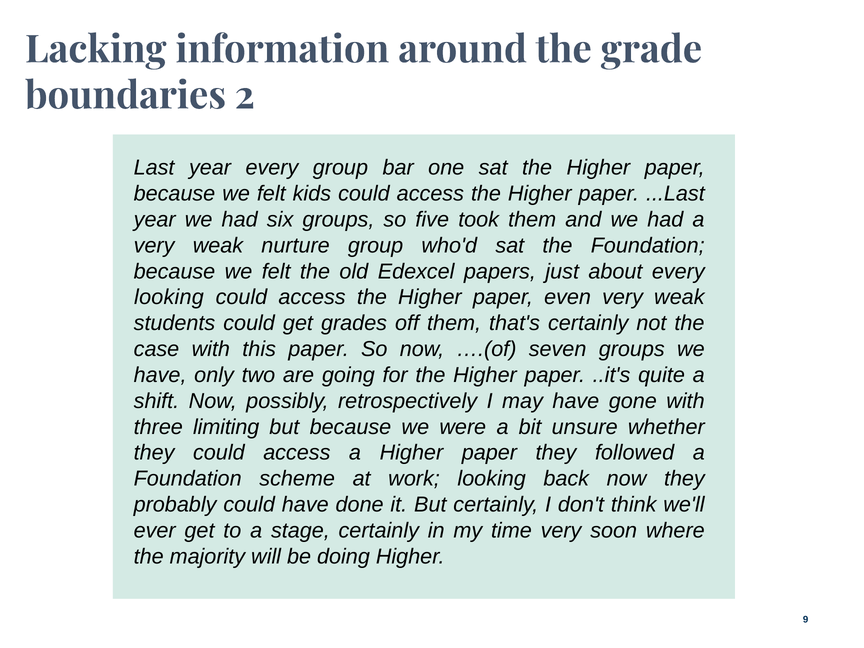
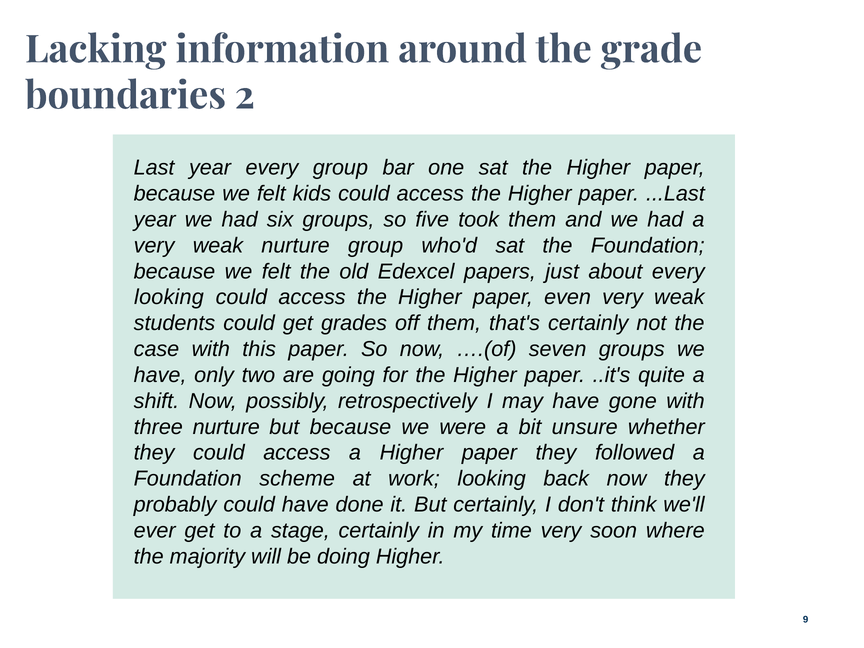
three limiting: limiting -> nurture (226, 427)
